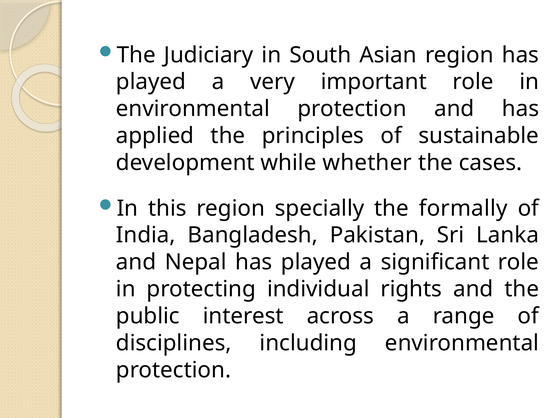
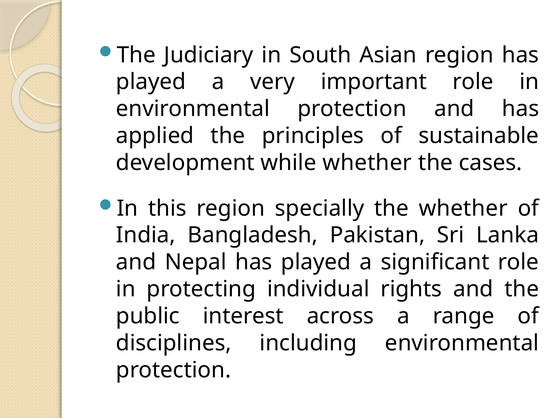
the formally: formally -> whether (463, 208)
